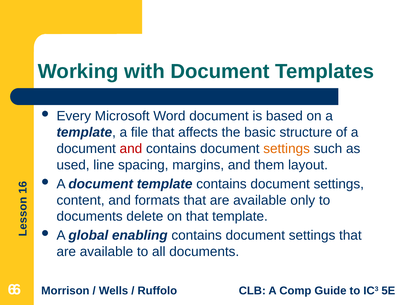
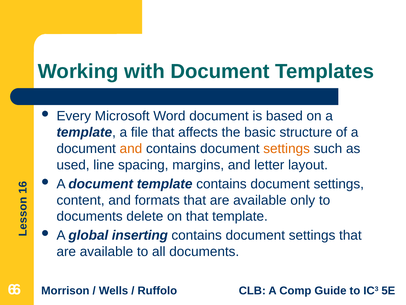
and colour: red -> orange (131, 148)
them: them -> letter (269, 165)
enabling: enabling -> inserting (140, 235)
